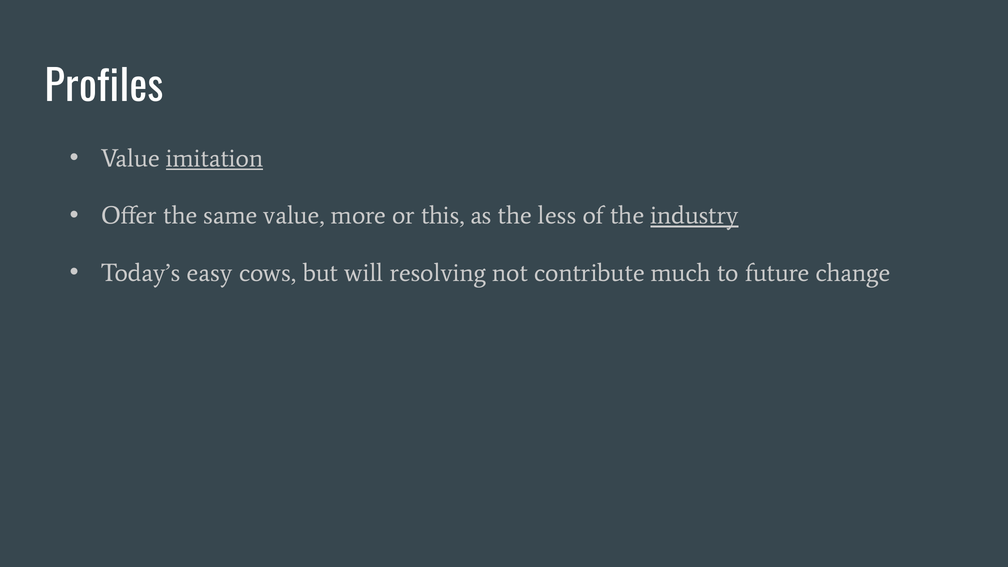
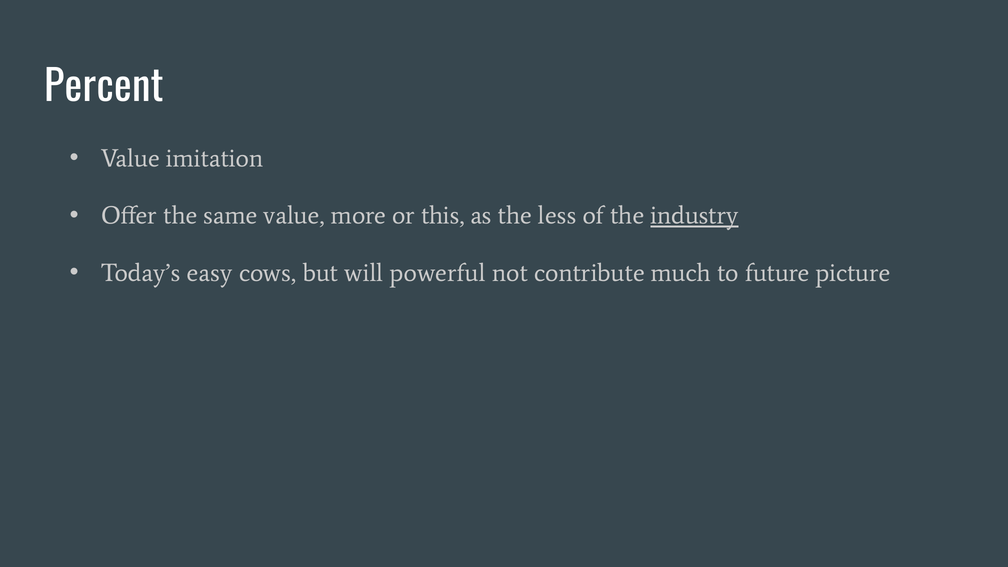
Profiles: Profiles -> Percent (104, 87)
imitation underline: present -> none (215, 159)
resolving: resolving -> powerful (438, 273)
change: change -> picture (853, 273)
